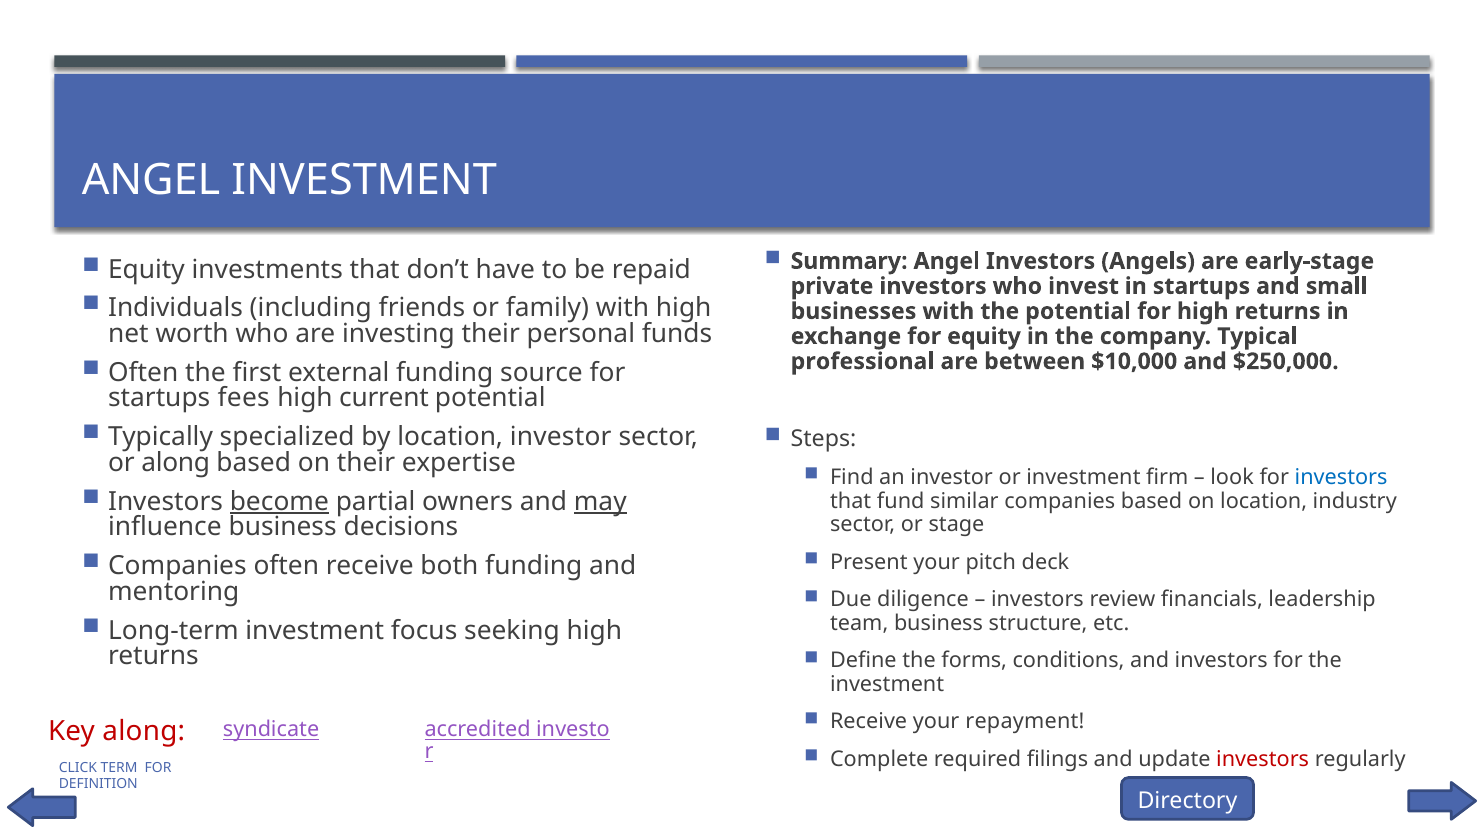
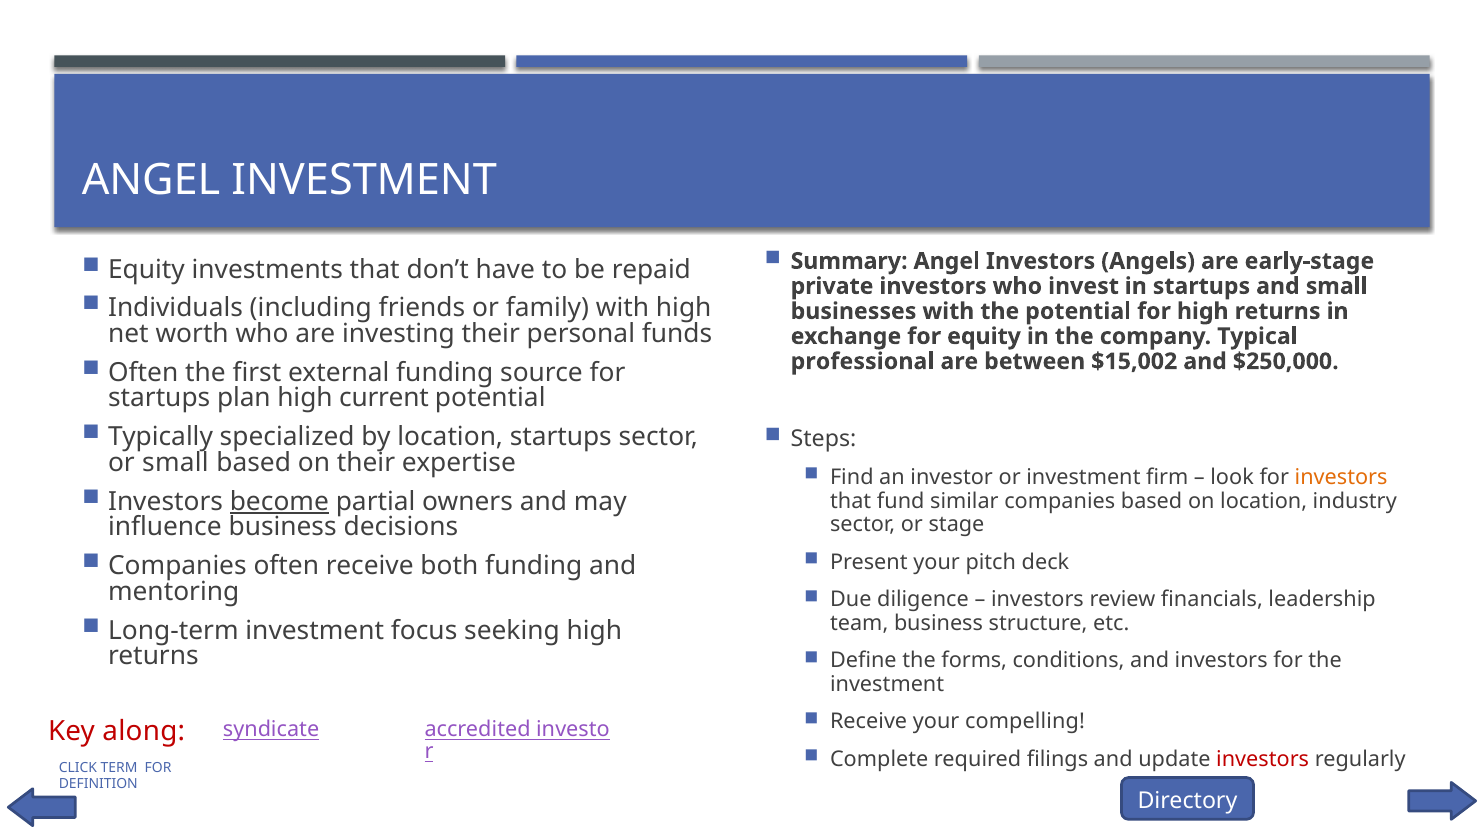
$10,000: $10,000 -> $15,002 (1134, 361)
fees: fees -> plan (244, 398)
location investor: investor -> startups (561, 437)
or along: along -> small (175, 463)
investors colour: blue -> orange (1341, 477)
may underline: present -> none (600, 501)
repayment: repayment -> compelling (1025, 721)
